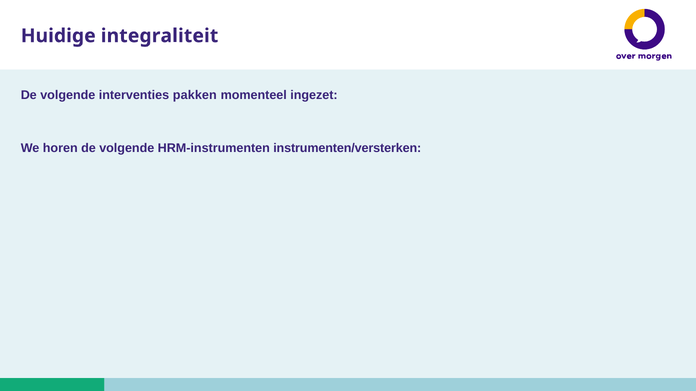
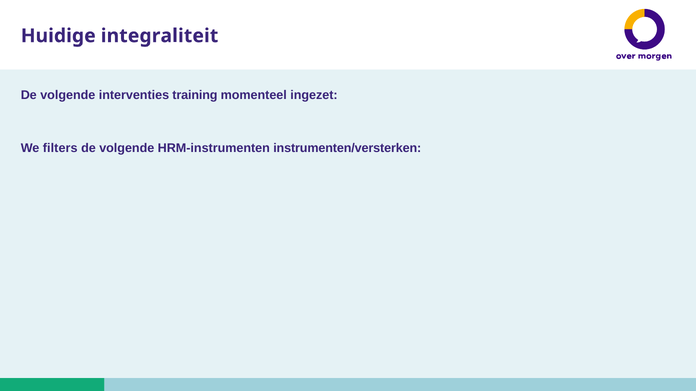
pakken: pakken -> training (195, 95)
horen: horen -> filters (60, 148)
